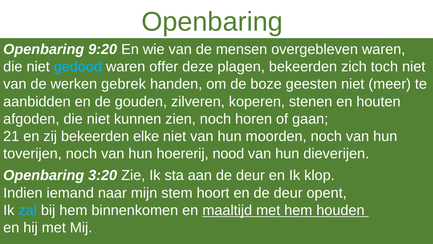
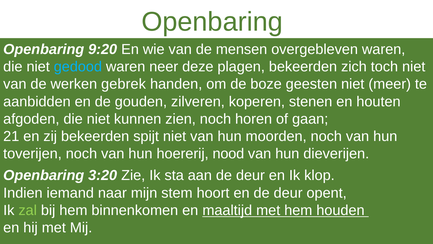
offer: offer -> neer (164, 67)
elke: elke -> spijt (146, 136)
zal colour: light blue -> light green (28, 210)
